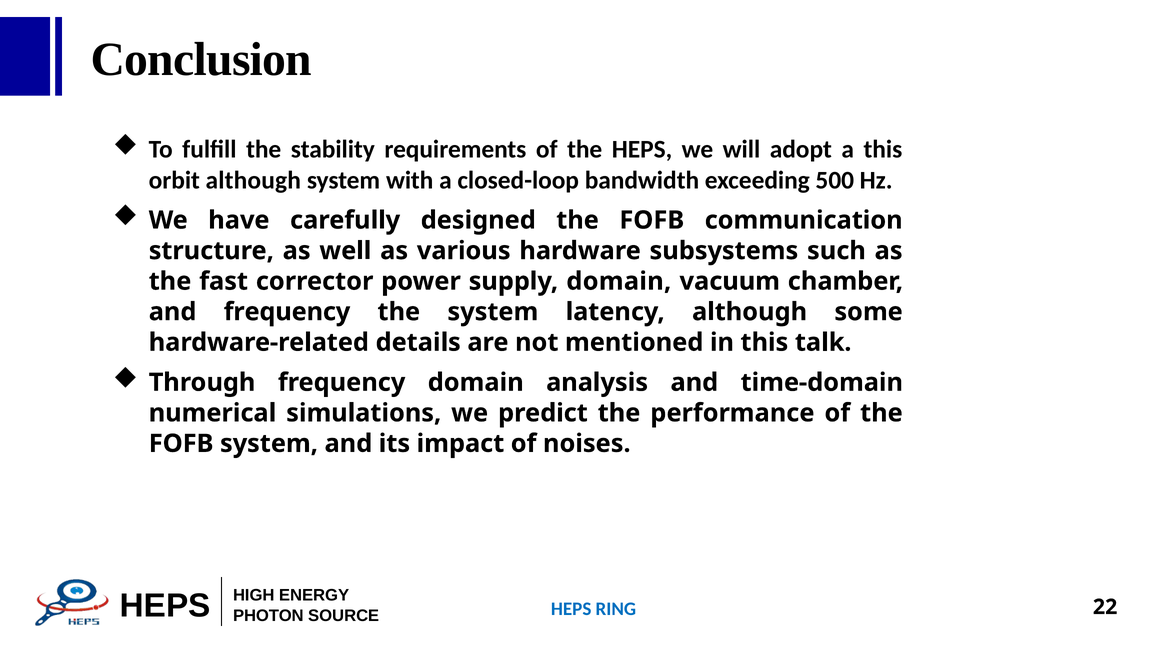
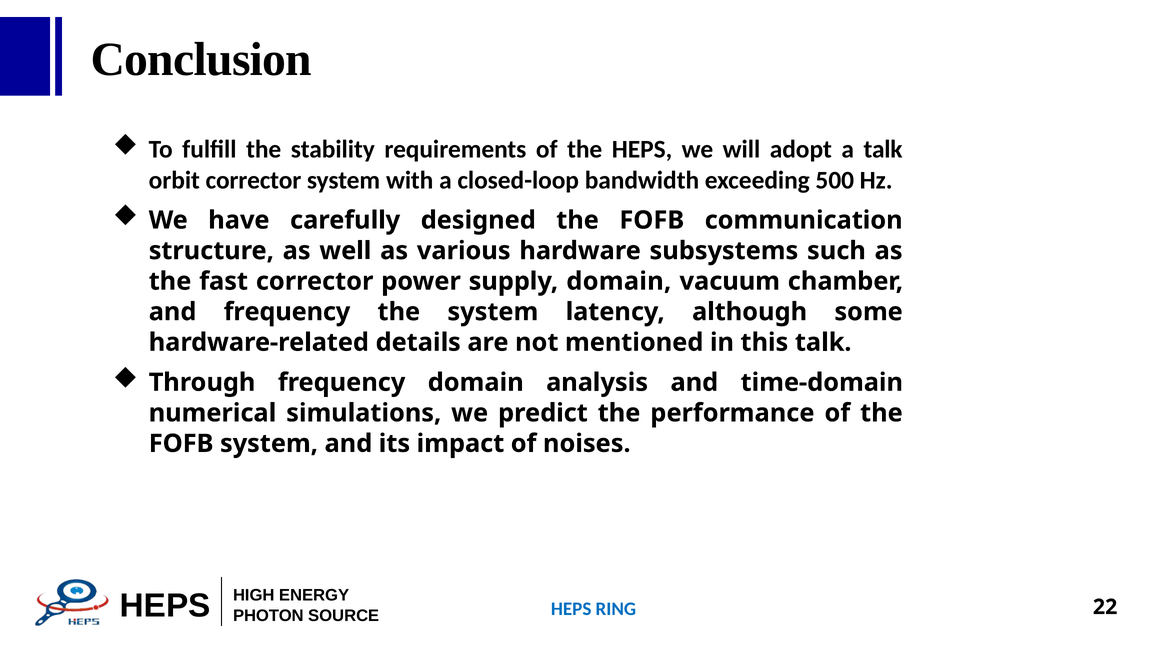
a this: this -> talk (883, 150)
orbit although: although -> corrector (253, 180)
